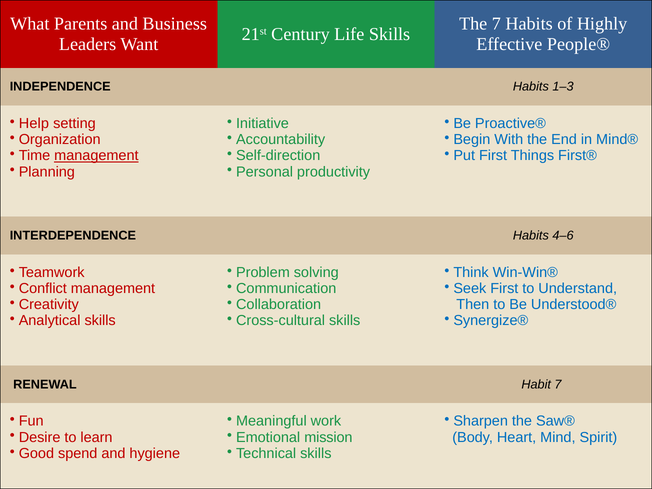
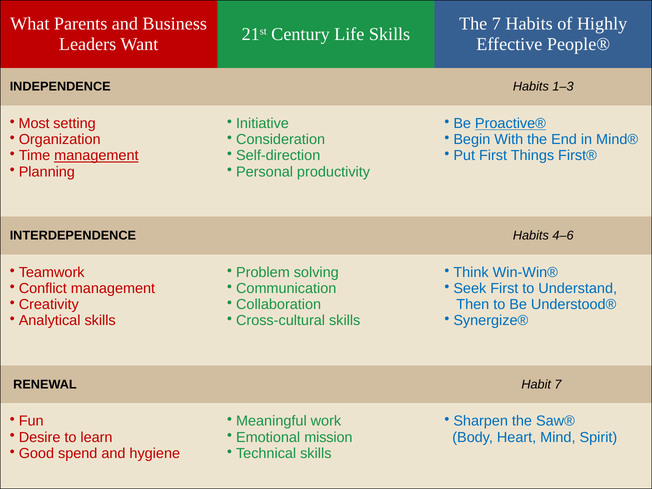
Help: Help -> Most (34, 123)
Proactive® underline: none -> present (510, 123)
Accountability: Accountability -> Consideration (281, 140)
